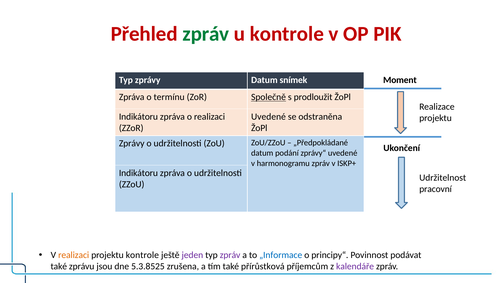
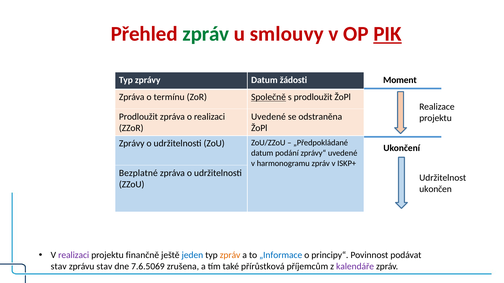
u kontrole: kontrole -> smlouvy (287, 34)
PIK underline: none -> present (387, 34)
snímek: snímek -> žádosti (293, 80)
Indikátoru: Indikátoru -> Prodloužit (138, 117)
Indikátoru: Indikátoru -> Bezplatné (138, 173)
pracovní: pracovní -> ukončen (436, 189)
realizaci colour: orange -> purple (74, 256)
projektu kontrole: kontrole -> finančně (142, 256)
jeden colour: purple -> blue (192, 256)
zpráv colour: purple -> orange (230, 256)
také: také -> stav (59, 267)
zprávu jsou: jsou -> stav (104, 267)
5.3.8525: 5.3.8525 -> 7.6.5069 (148, 267)
